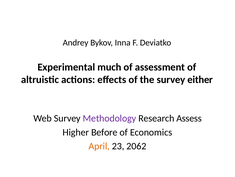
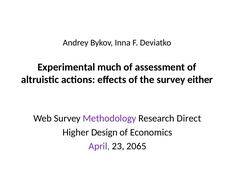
Assess: Assess -> Direct (189, 118)
Before: Before -> Design (104, 132)
April colour: orange -> purple (99, 146)
2062: 2062 -> 2065 (136, 146)
